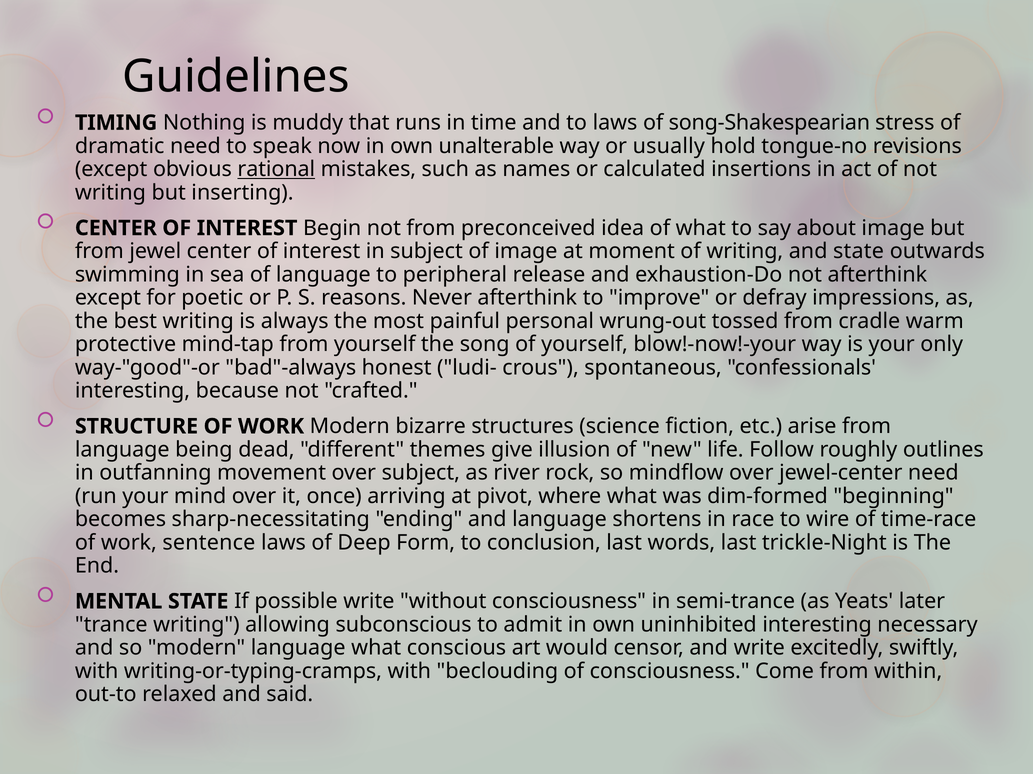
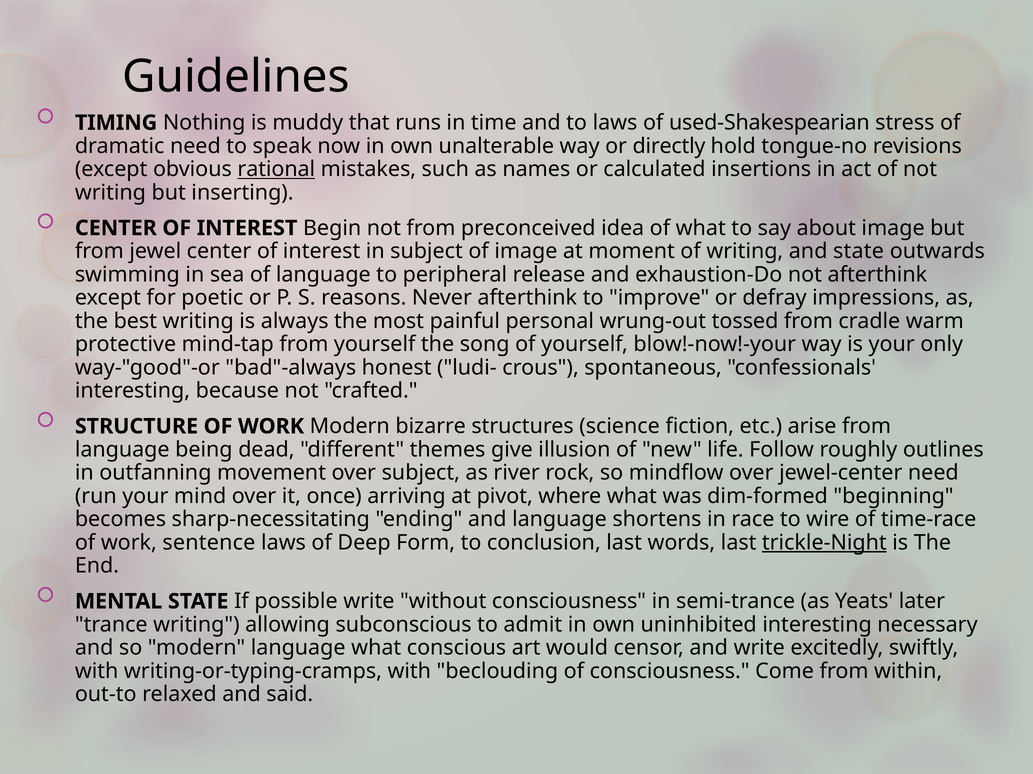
song-Shakespearian: song-Shakespearian -> used-Shakespearian (769, 123)
usually: usually -> directly (669, 146)
trickle-Night underline: none -> present (824, 543)
